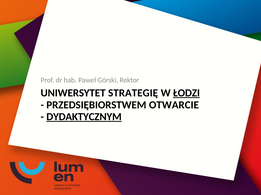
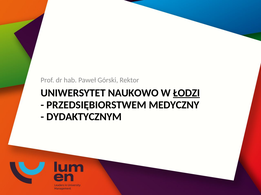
STRATEGIĘ: STRATEGIĘ -> NAUKOWO (133, 93)
OTWARCIE: OTWARCIE -> MEDYCZNY (174, 105)
DYDAKTYCZNYM underline: present -> none (84, 117)
